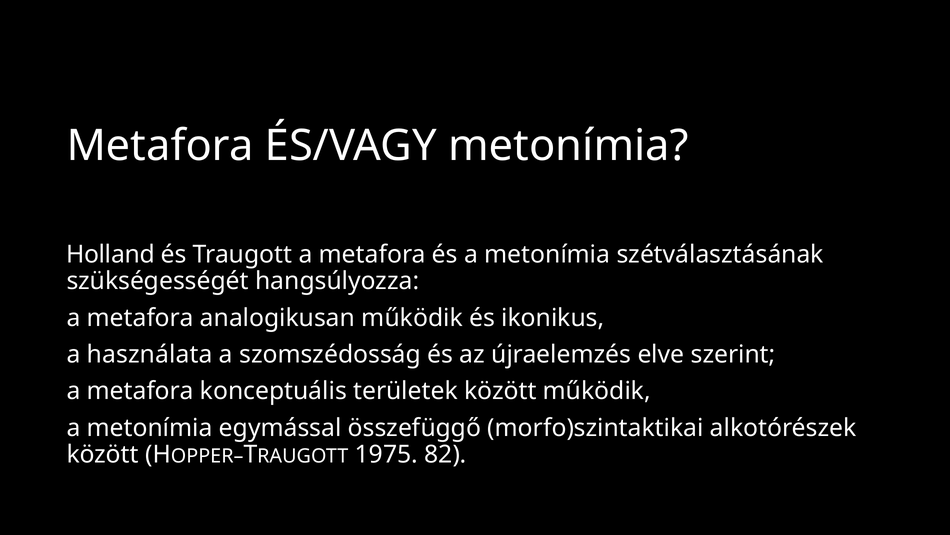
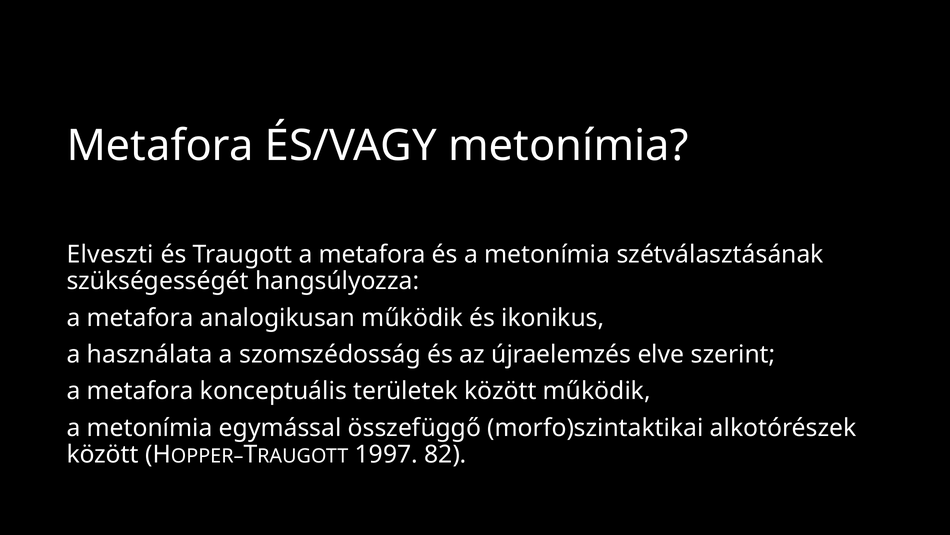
Holland: Holland -> Elveszti (110, 254)
1975: 1975 -> 1997 (386, 454)
